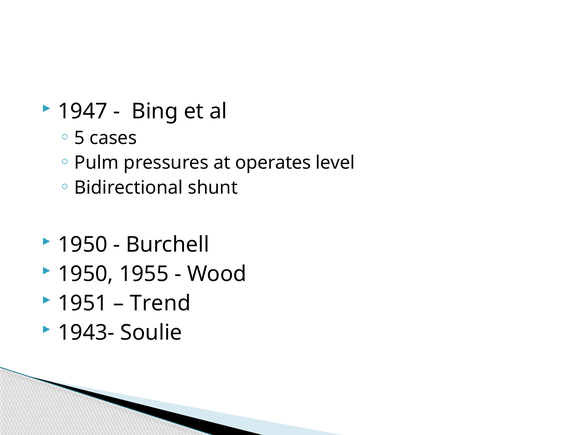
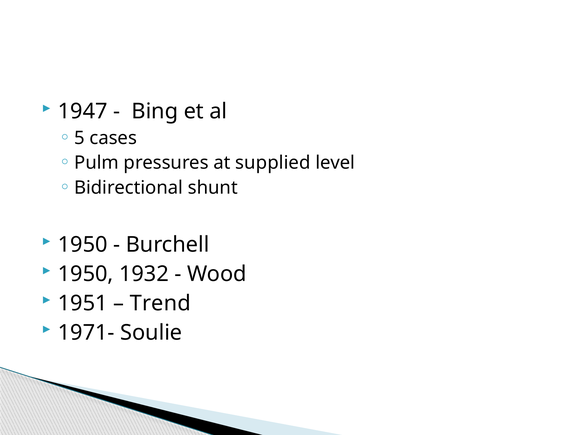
operates: operates -> supplied (273, 163)
1955: 1955 -> 1932 (144, 274)
1943-: 1943- -> 1971- (86, 333)
